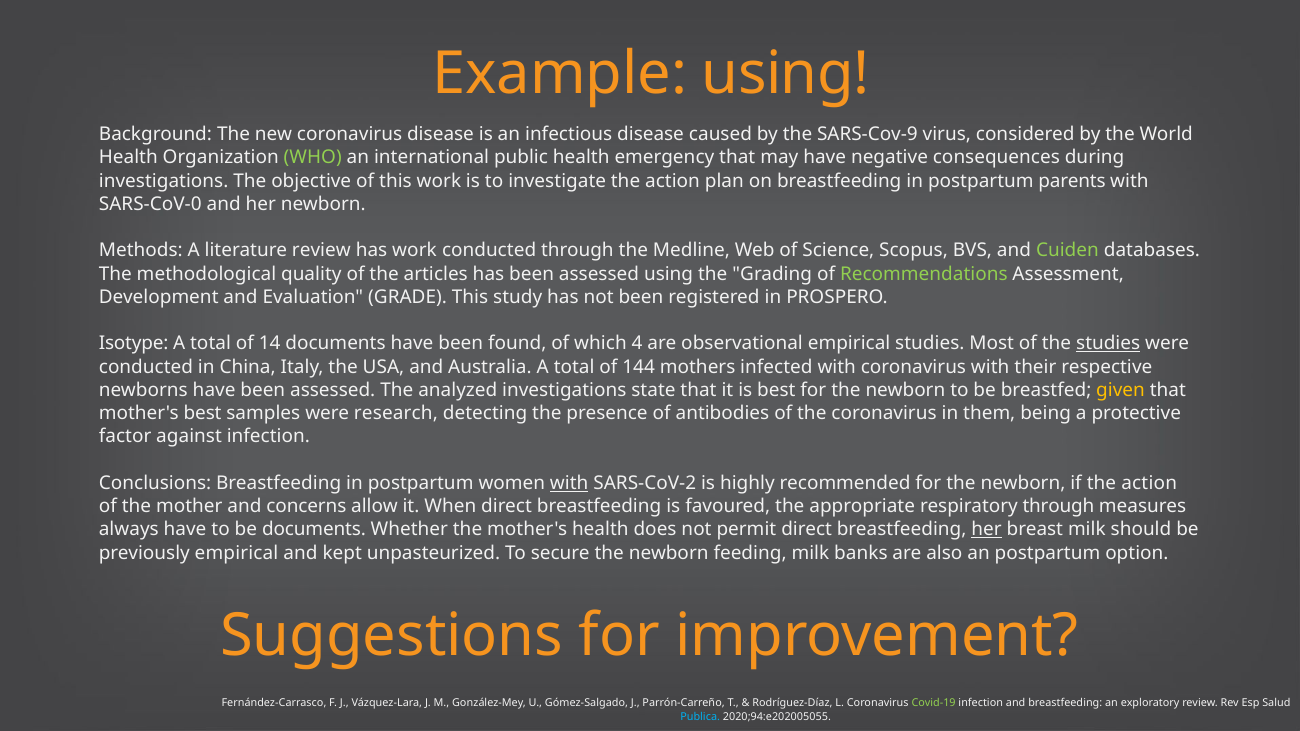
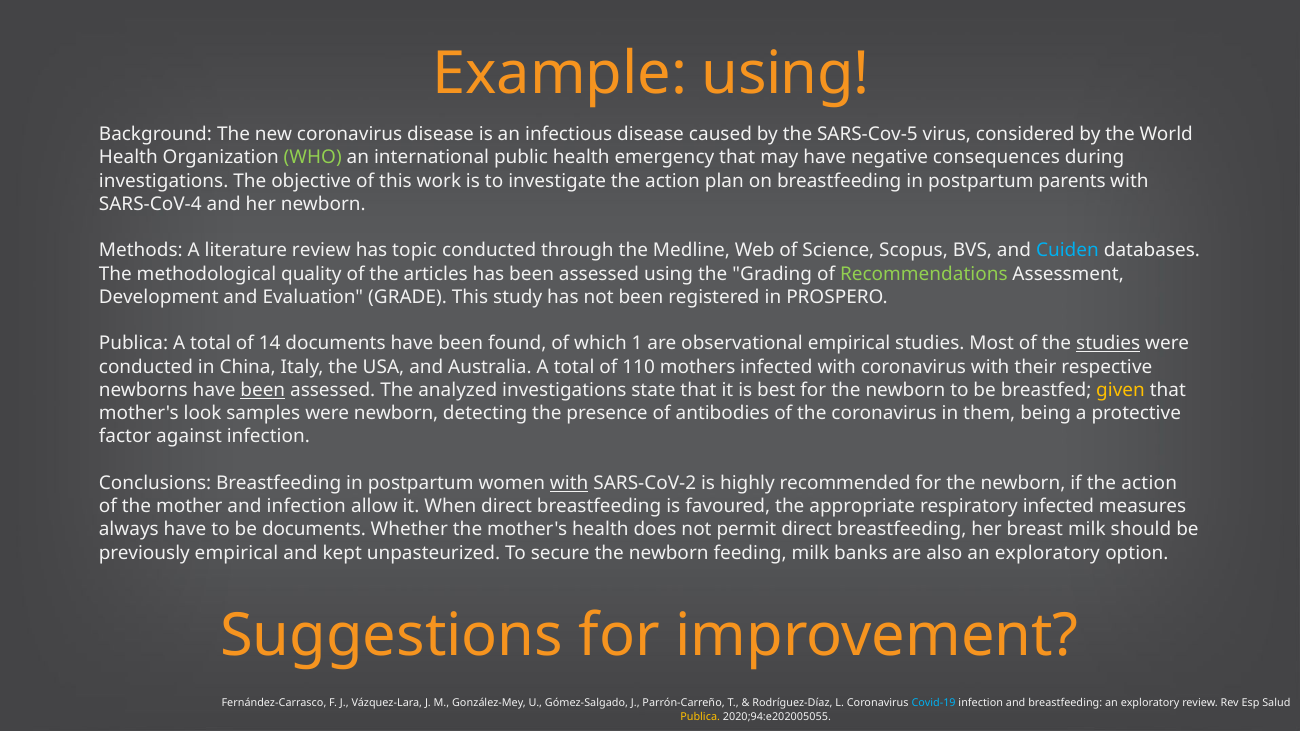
SARS-Cov-9: SARS-Cov-9 -> SARS-Cov-5 (867, 134)
SARS-CoV-0: SARS-CoV-0 -> SARS-CoV-4 (150, 204)
has work: work -> topic (414, 251)
Cuiden colour: light green -> light blue (1067, 251)
Isotype: Isotype -> Publica (134, 344)
4: 4 -> 1 (637, 344)
144: 144 -> 110 (639, 367)
been underline: none -> present (263, 390)
mother's best: best -> look (203, 414)
were research: research -> newborn (396, 414)
and concerns: concerns -> infection (306, 507)
respiratory through: through -> infected (1058, 507)
her underline: present -> none (987, 530)
also an postpartum: postpartum -> exploratory (1047, 553)
Covid-19 colour: light green -> light blue (934, 703)
Publica colour: light blue -> yellow (700, 717)
